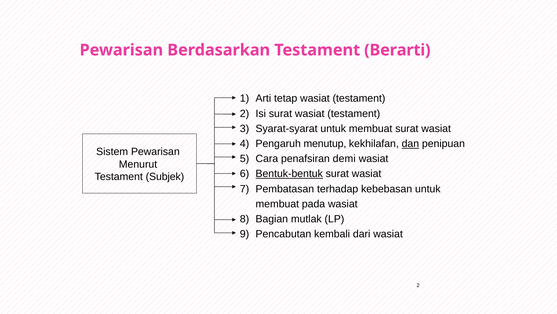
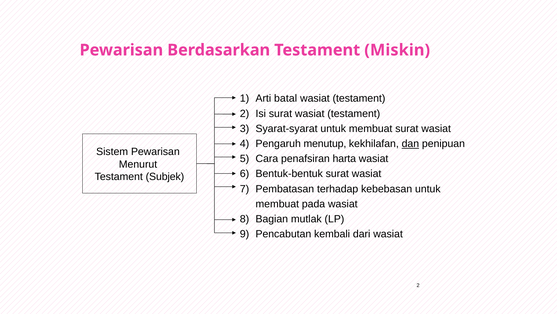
Berarti: Berarti -> Miskin (397, 50)
tetap: tetap -> batal (286, 98)
demi: demi -> harta (344, 158)
Bentuk-bentuk underline: present -> none (289, 173)
